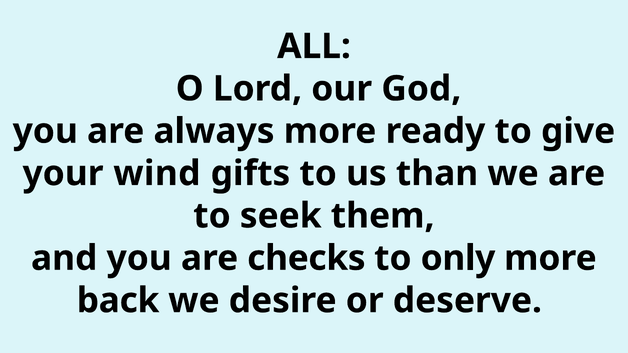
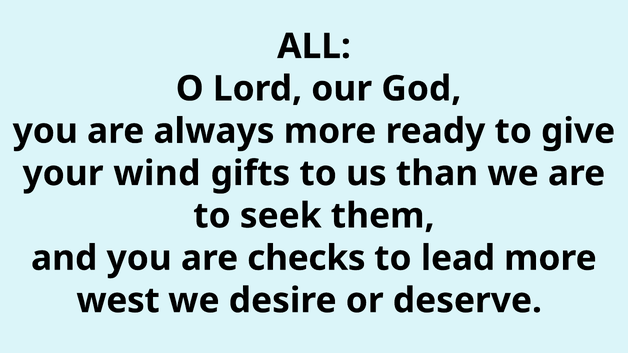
only: only -> lead (458, 258)
back: back -> west (118, 301)
